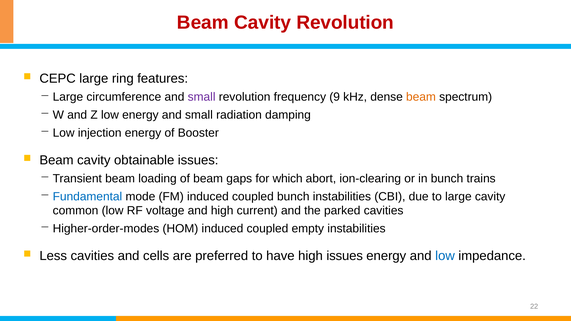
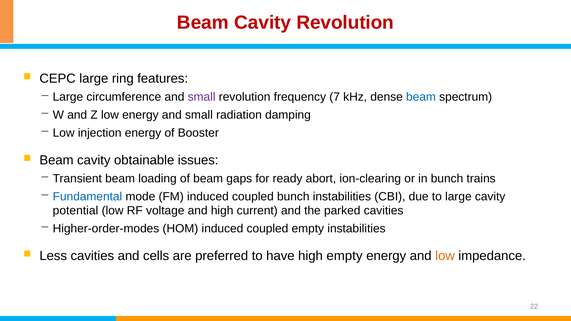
9: 9 -> 7 (335, 97)
beam colour: orange -> blue (421, 97)
which: which -> ready (288, 179)
common: common -> potential (76, 211)
high issues: issues -> empty (345, 256)
low colour: blue -> orange (445, 256)
